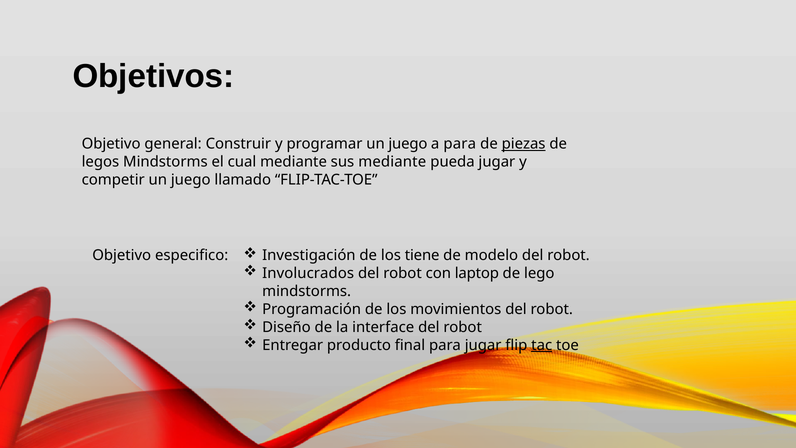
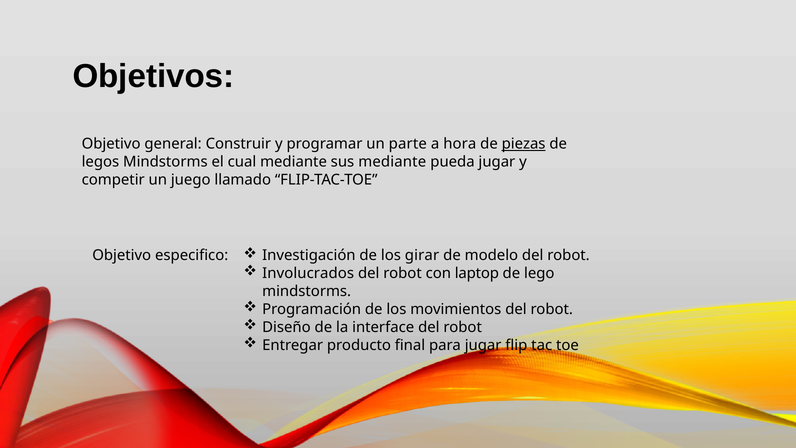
programar un juego: juego -> parte (408, 144)
a para: para -> hora (460, 144)
tiene: tiene -> girar (422, 255)
tac underline: present -> none (542, 345)
